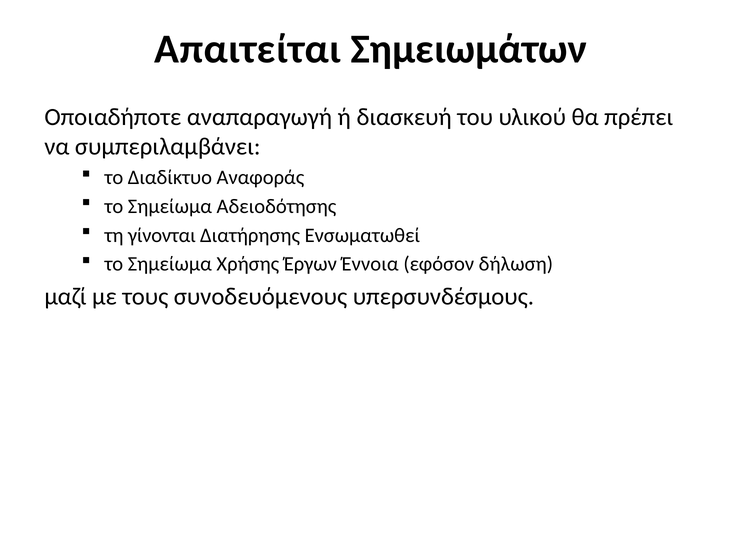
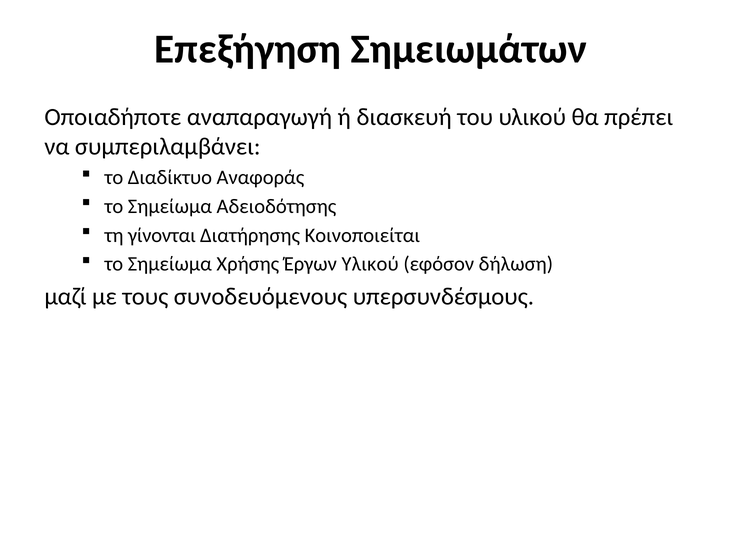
Απαιτείται: Απαιτείται -> Επεξήγηση (248, 49)
Ενσωματωθεί: Ενσωματωθεί -> Κοινοποιείται (362, 235)
Έργων Έννοια: Έννοια -> Υλικού (370, 264)
